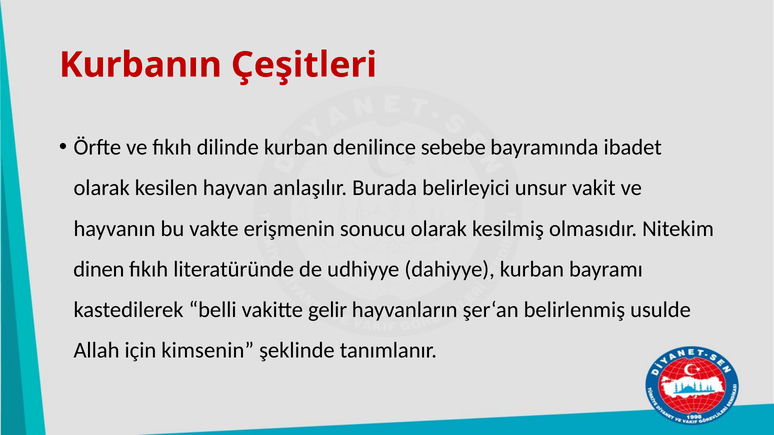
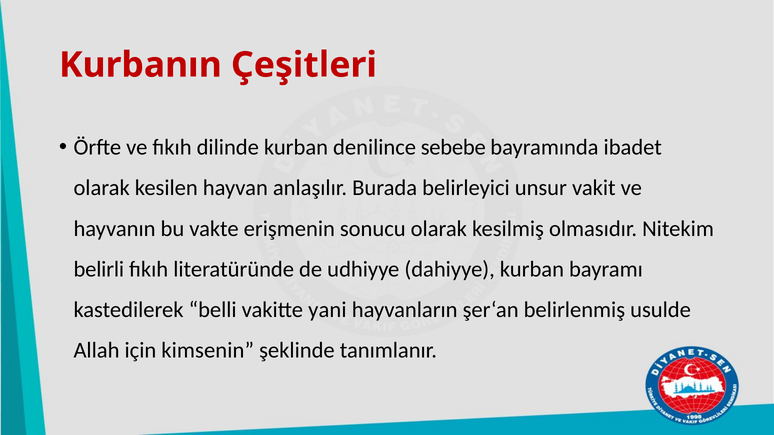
dinen: dinen -> belirli (99, 269)
gelir: gelir -> yani (327, 310)
